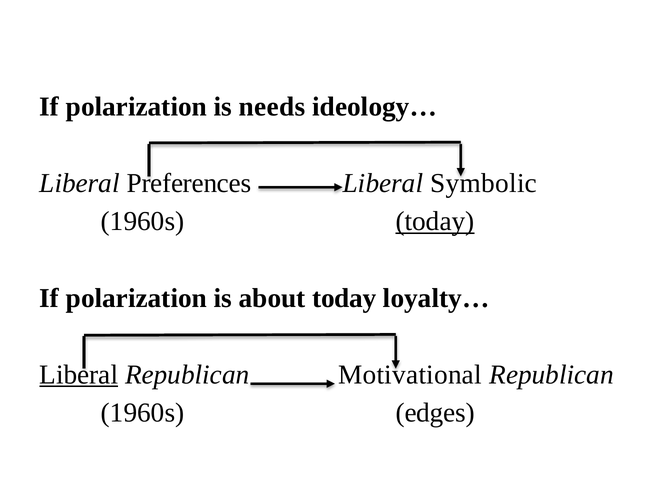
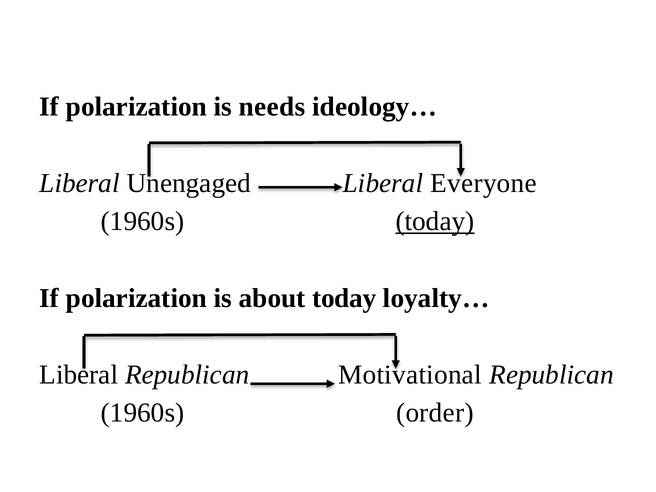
Preferences: Preferences -> Unengaged (189, 183)
Symbolic: Symbolic -> Everyone (484, 183)
Liberal underline: present -> none (79, 375)
edges: edges -> order (435, 413)
